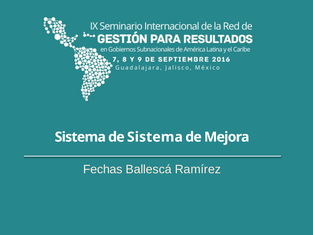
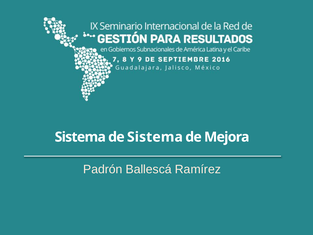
Fechas: Fechas -> Padrón (103, 169)
